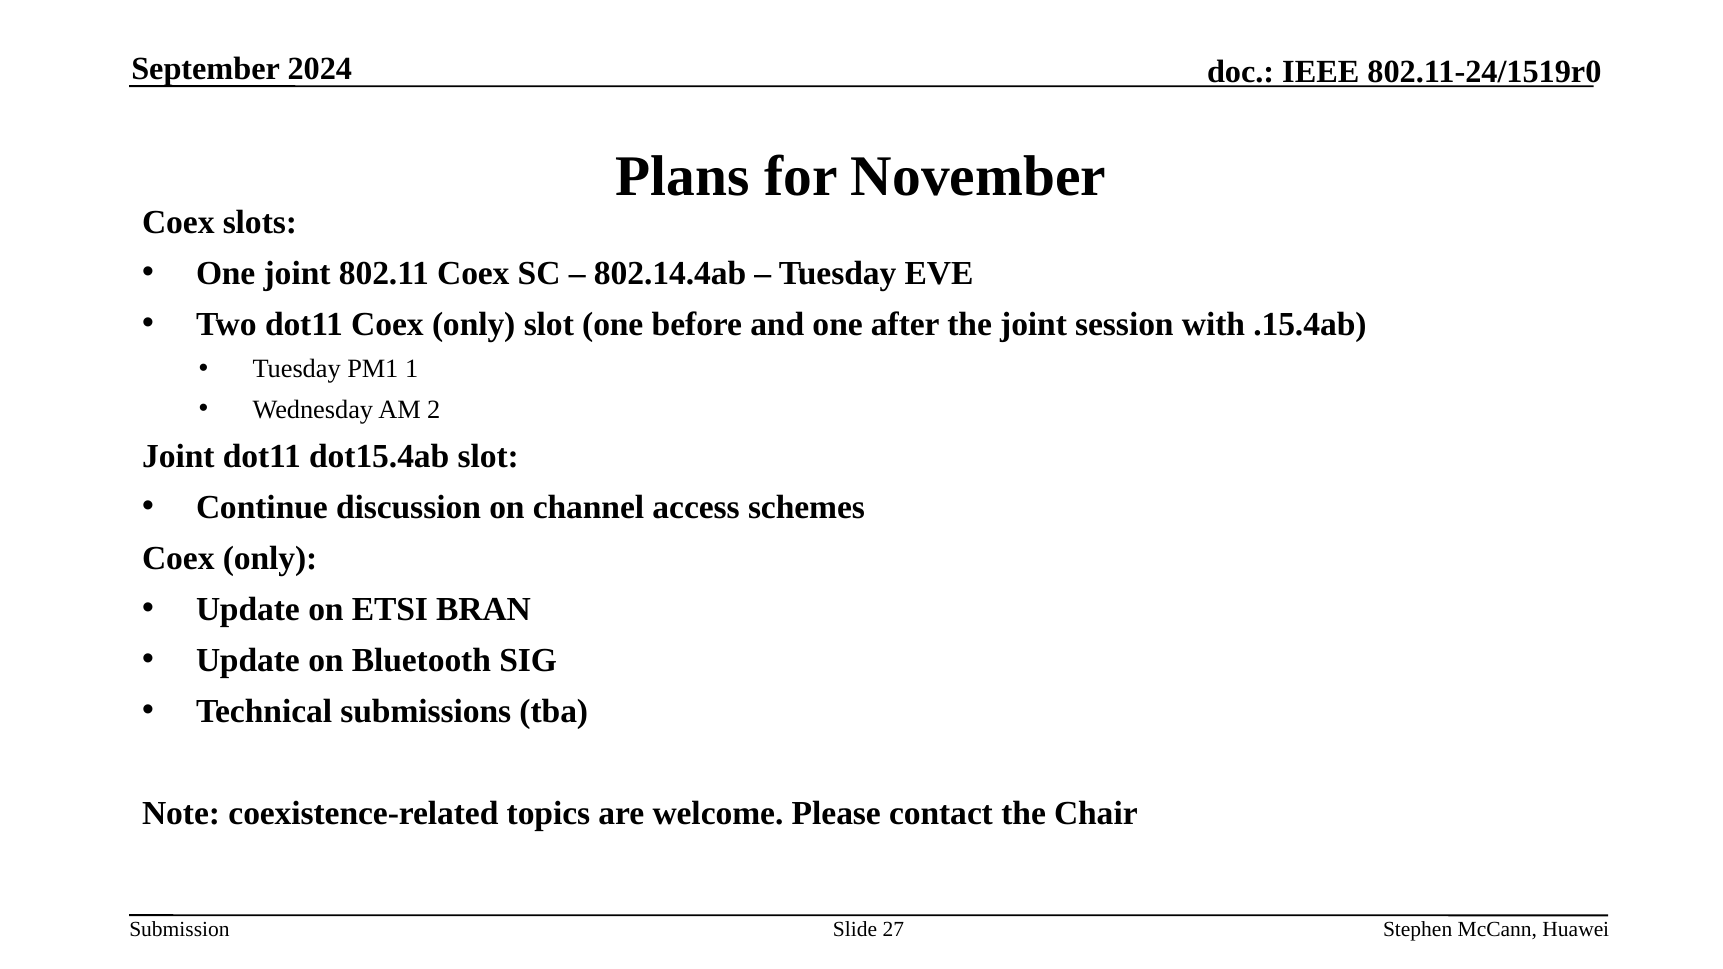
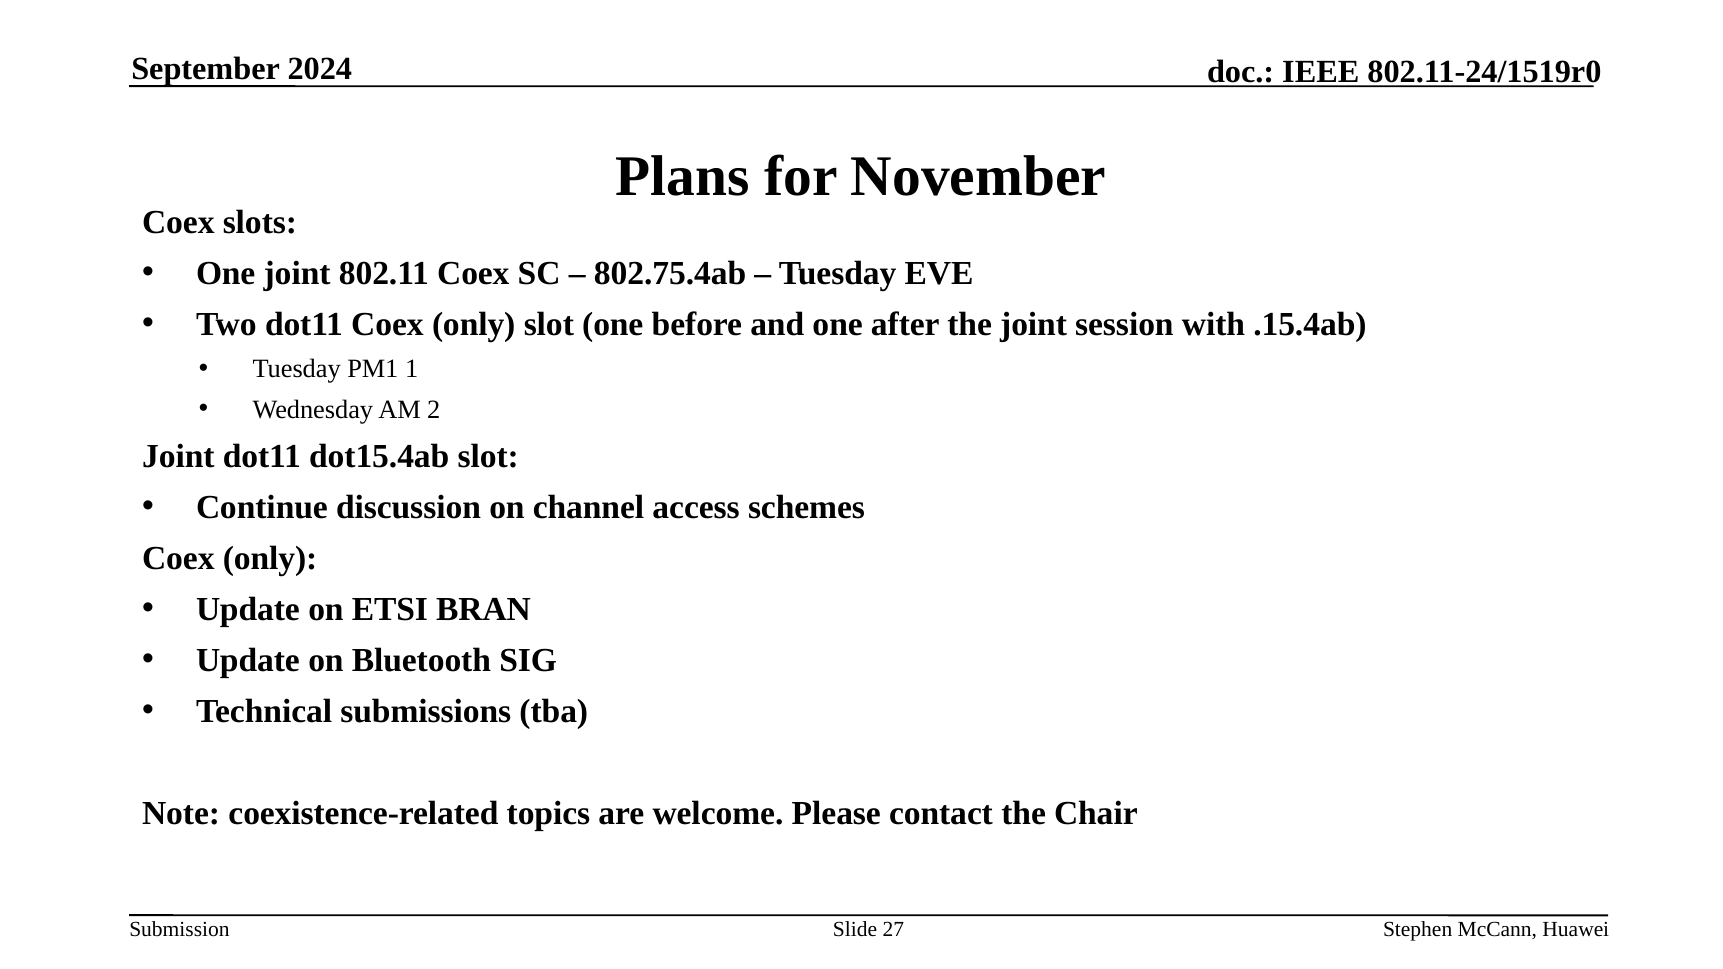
802.14.4ab: 802.14.4ab -> 802.75.4ab (670, 274)
